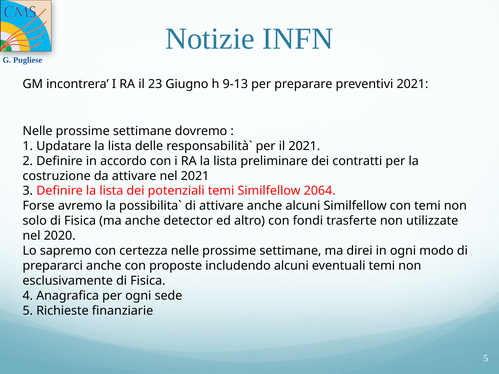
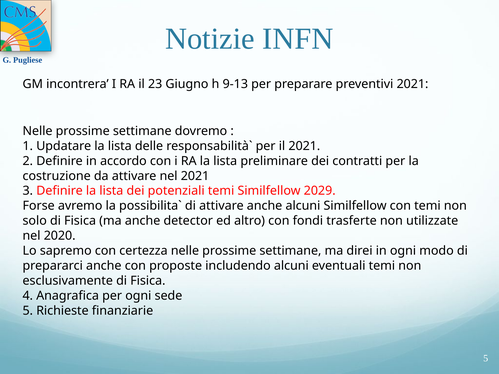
2064: 2064 -> 2029 (320, 191)
